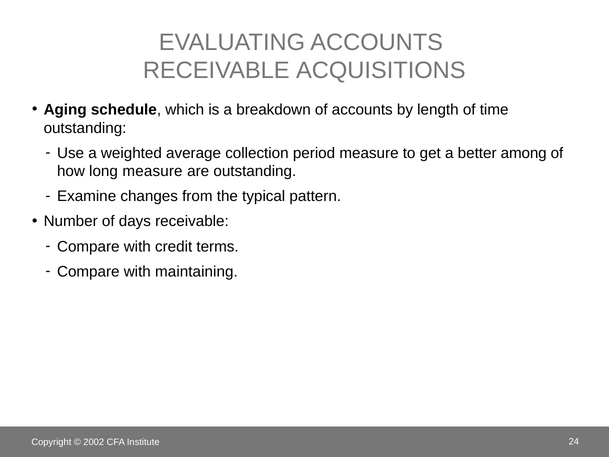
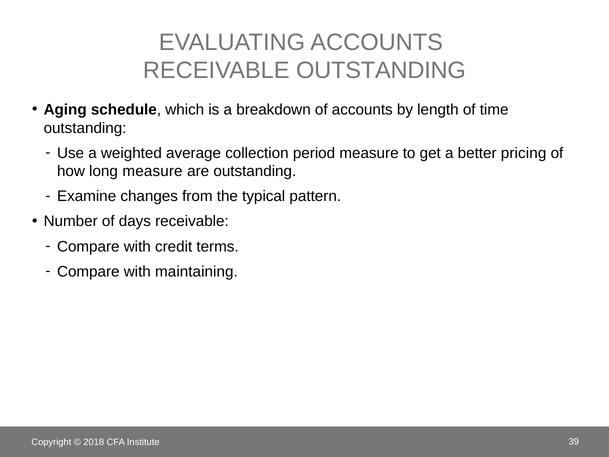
RECEIVABLE ACQUISITIONS: ACQUISITIONS -> OUTSTANDING (381, 71)
among: among -> pricing (524, 153)
2002: 2002 -> 2018 (94, 442)
24: 24 -> 39 (574, 441)
